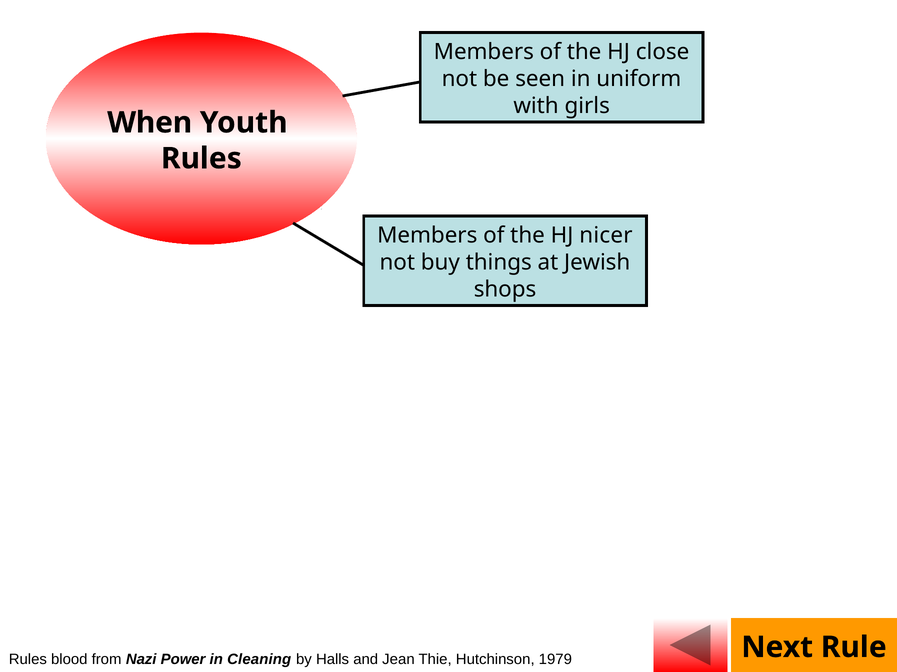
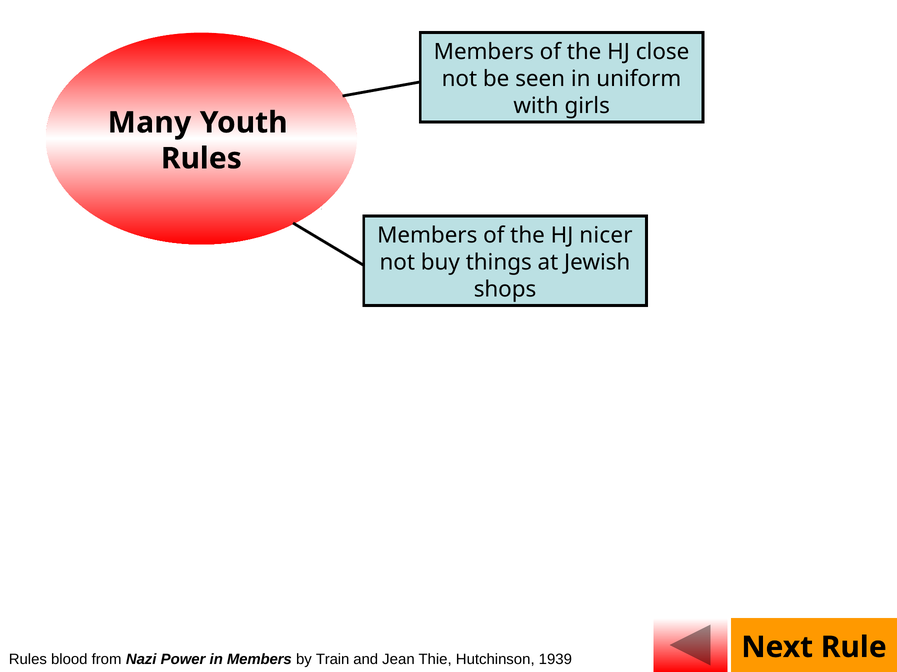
When: When -> Many (149, 123)
in Cleaning: Cleaning -> Members (259, 660)
Halls: Halls -> Train (333, 660)
1979: 1979 -> 1939 (555, 660)
